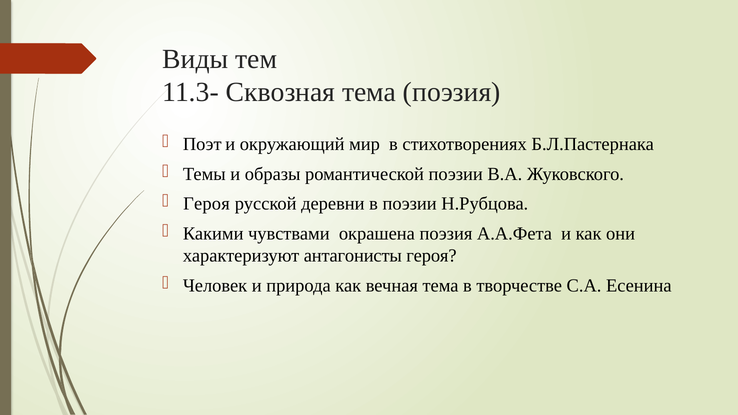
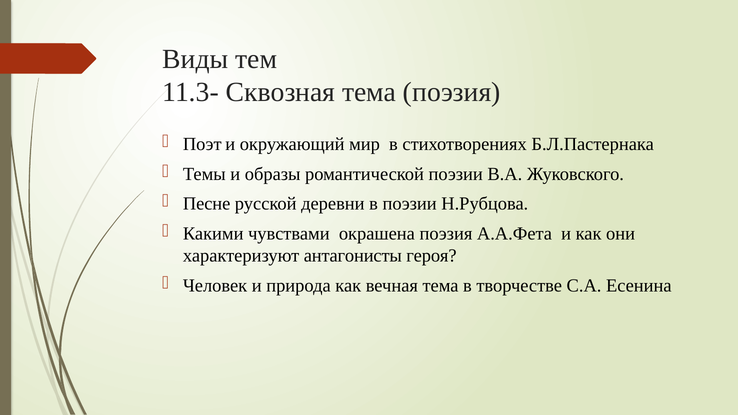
Героя: Героя -> Песне (207, 204)
